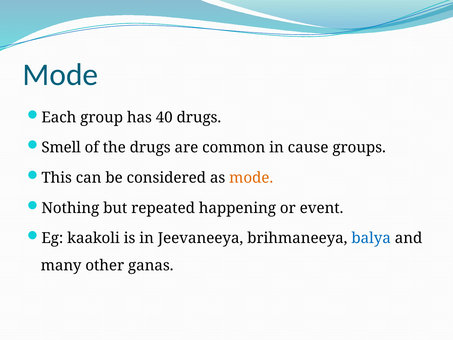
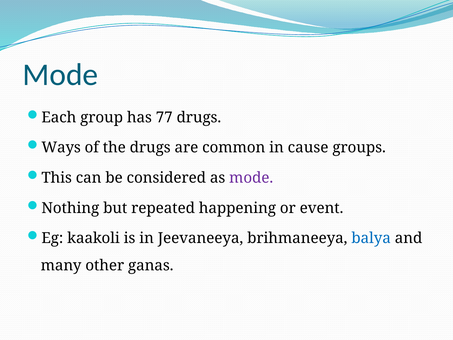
40: 40 -> 77 (164, 117)
Smell: Smell -> Ways (61, 147)
mode colour: orange -> purple (251, 178)
